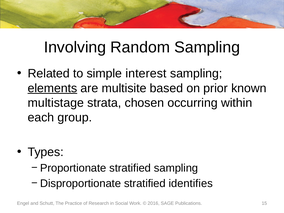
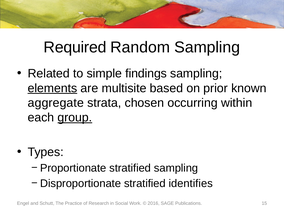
Involving: Involving -> Required (75, 47)
interest: interest -> findings (146, 74)
multistage: multistage -> aggregate (56, 103)
group underline: none -> present (75, 118)
